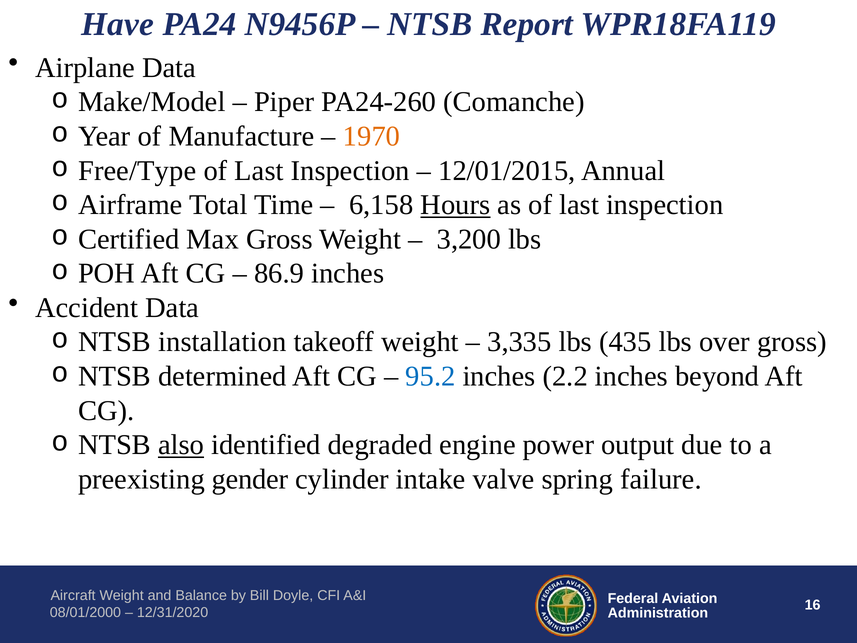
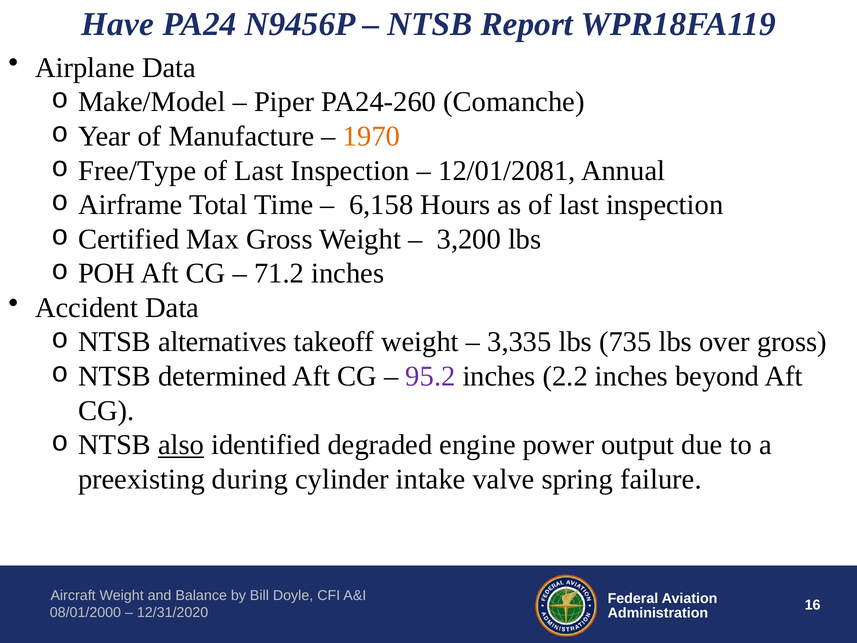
12/01/2015: 12/01/2015 -> 12/01/2081 (507, 171)
Hours underline: present -> none (455, 205)
86.9: 86.9 -> 71.2 (279, 273)
installation: installation -> alternatives (222, 342)
435: 435 -> 735 (625, 342)
95.2 colour: blue -> purple (430, 376)
gender: gender -> during (250, 479)
